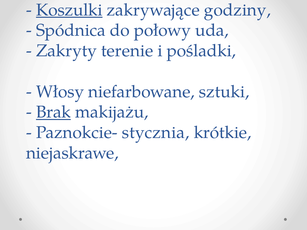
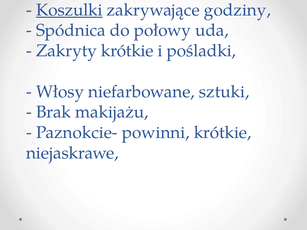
Zakryty terenie: terenie -> krótkie (127, 51)
Brak underline: present -> none (53, 112)
stycznia: stycznia -> powinni (156, 133)
